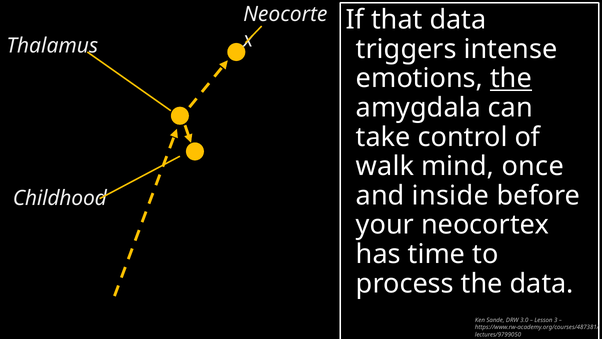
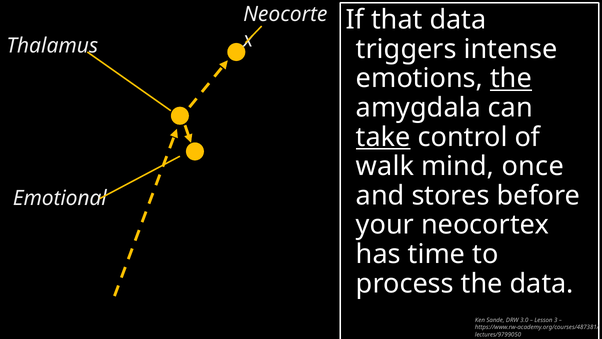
take underline: none -> present (383, 137)
inside: inside -> stores (451, 195)
Childhood: Childhood -> Emotional (60, 198)
